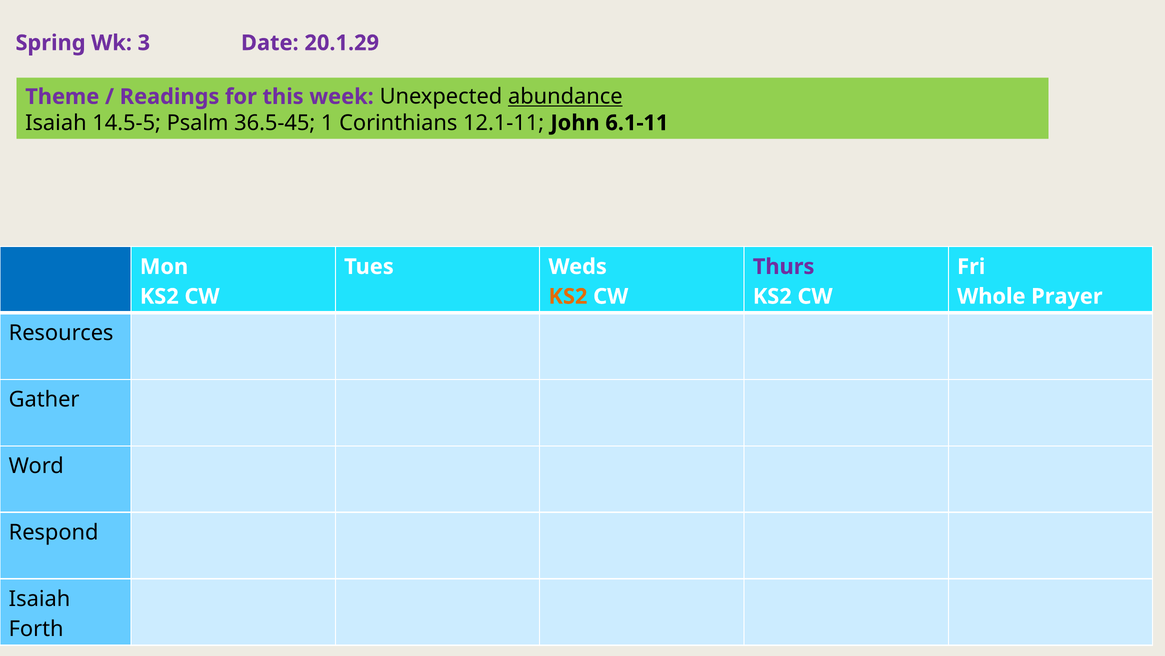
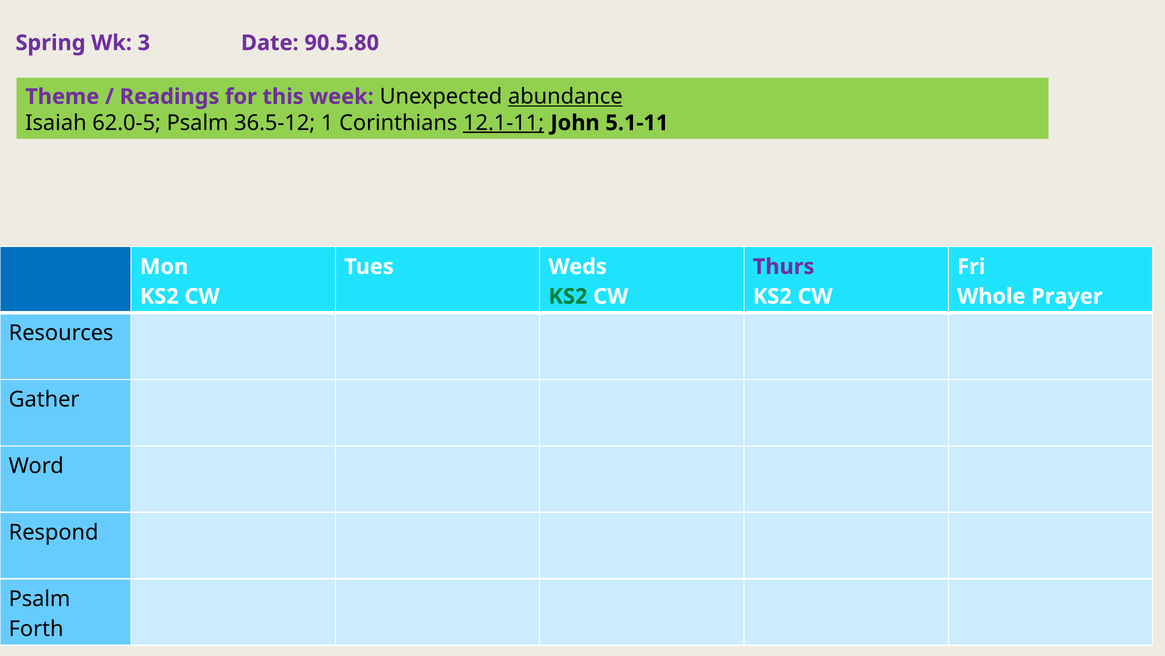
20.1.29: 20.1.29 -> 90.5.80 (342, 43)
14.5-5: 14.5-5 -> 62.0-5 (127, 123)
36.5-45: 36.5-45 -> 36.5-12 (275, 123)
12.1-11 underline: none -> present (504, 123)
6.1-11: 6.1-11 -> 5.1-11 (637, 123)
KS2 colour: orange -> green (568, 296)
Isaiah: Isaiah -> Psalm (40, 599)
